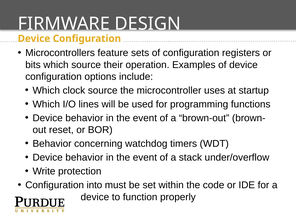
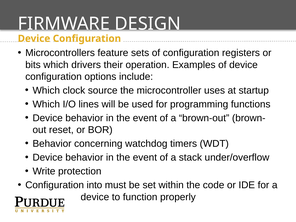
which source: source -> drivers (86, 65)
